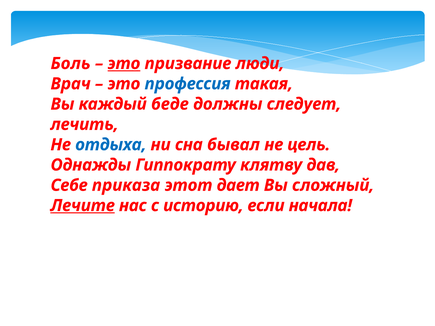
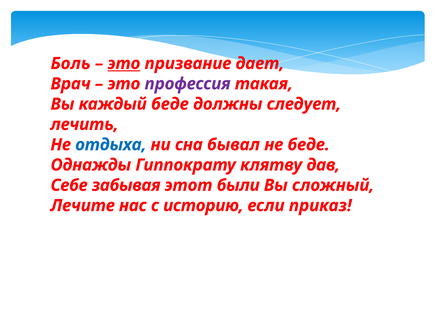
люди: люди -> дает (260, 64)
профессия colour: blue -> purple (188, 84)
не цель: цель -> беде (309, 145)
приказа: приказа -> забывая (126, 185)
дает: дает -> были (238, 185)
Лечите underline: present -> none (83, 206)
начала: начала -> приказ (320, 206)
